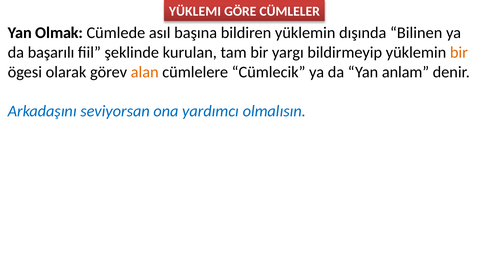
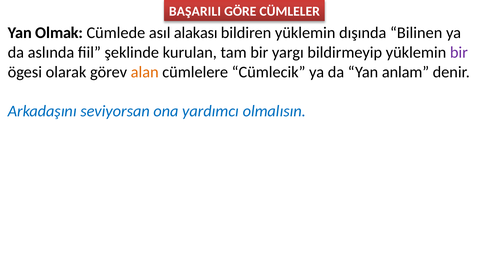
YÜKLEMI: YÜKLEMI -> BAŞARILI (195, 12)
başına: başına -> alakası (196, 33)
başarılı: başarılı -> aslında (51, 52)
bir colour: orange -> purple (459, 52)
